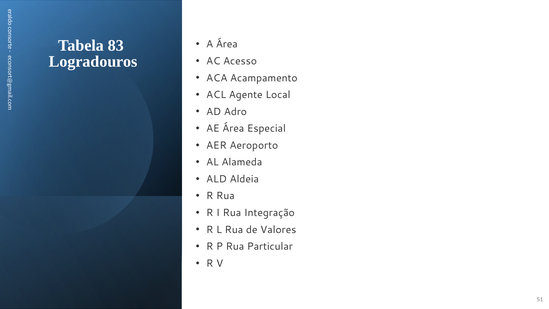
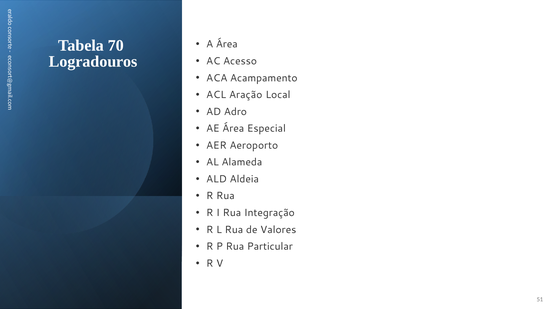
83: 83 -> 70 (116, 45)
Agente: Agente -> Aração (246, 95)
